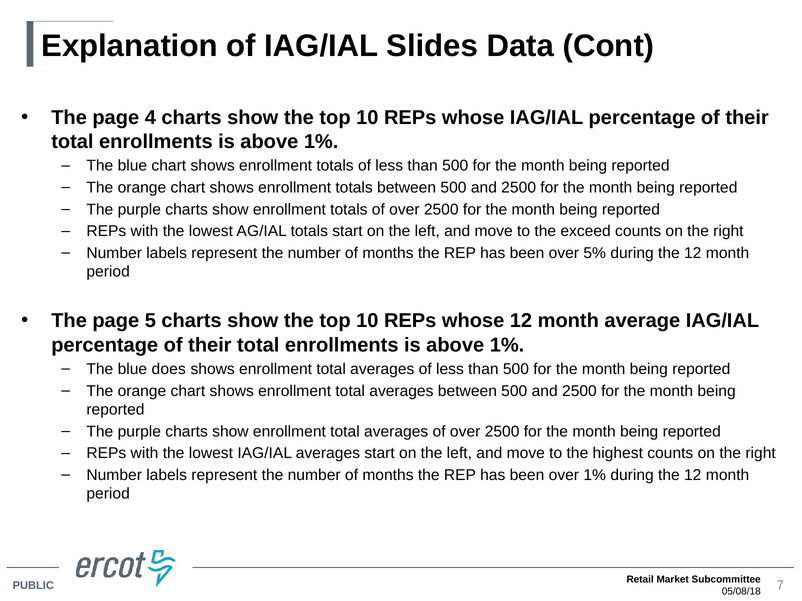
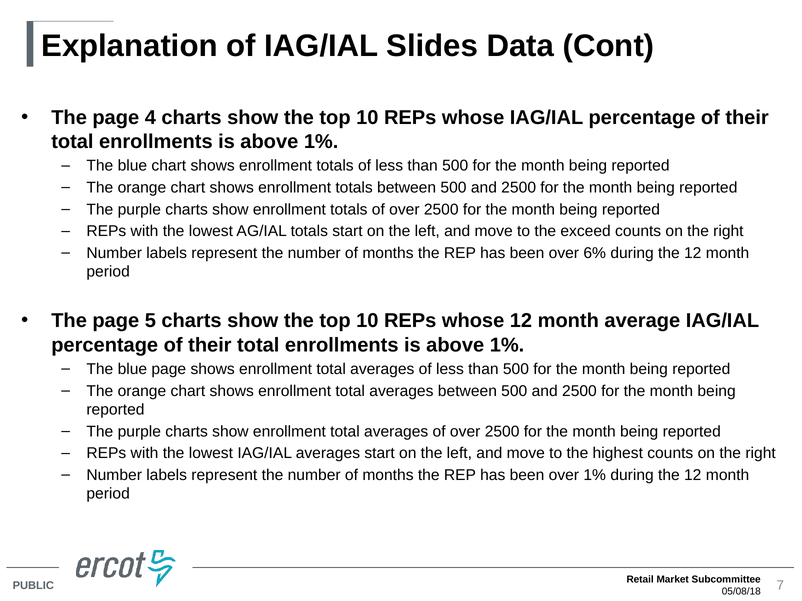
5%: 5% -> 6% (595, 253)
blue does: does -> page (169, 369)
